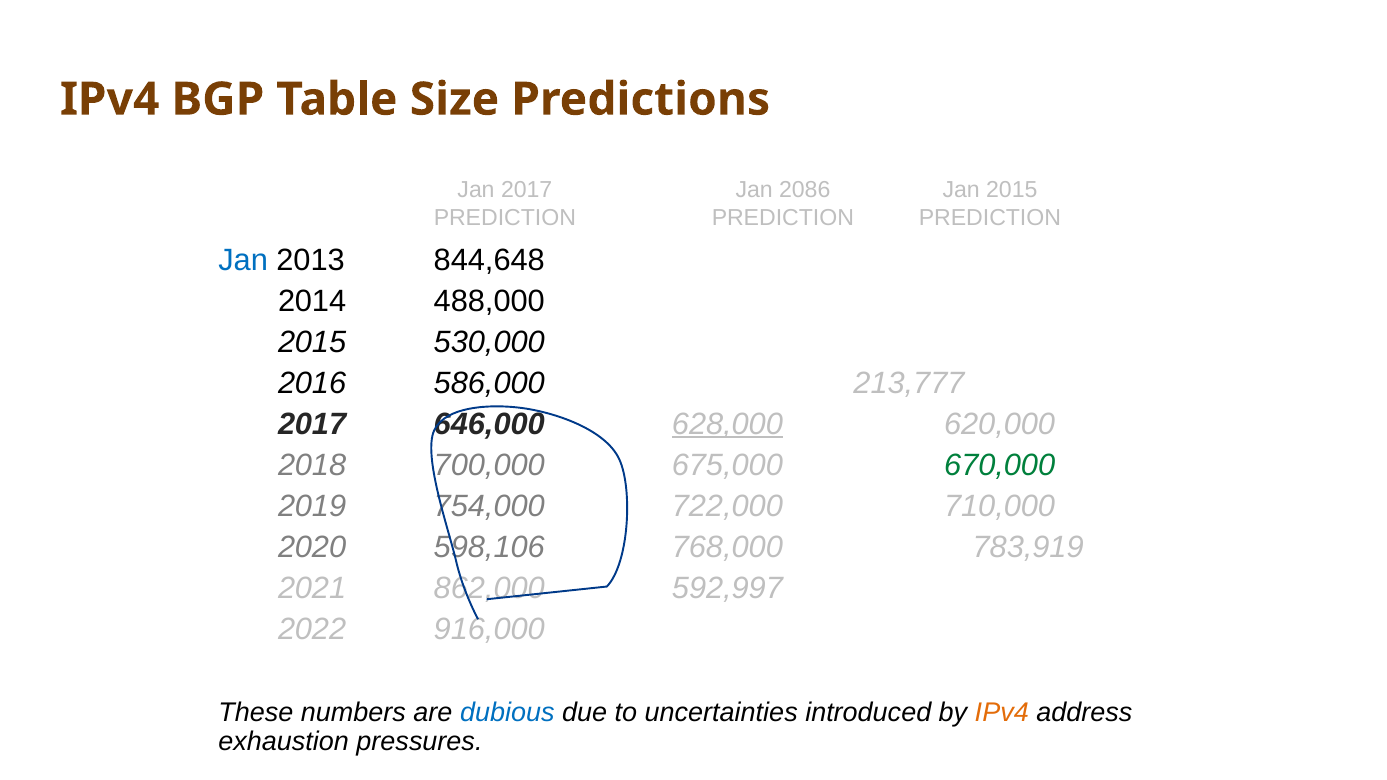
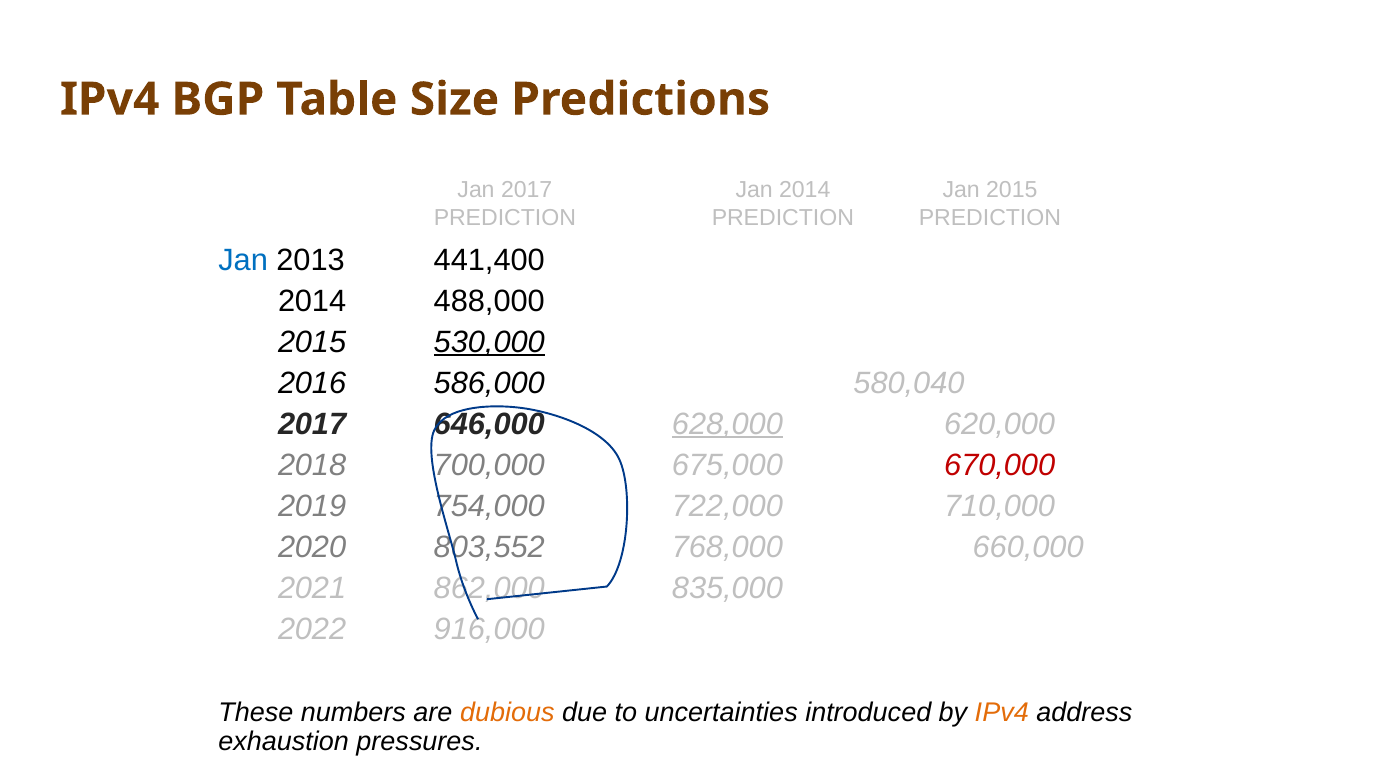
Jan 2086: 2086 -> 2014 (805, 190)
844,648: 844,648 -> 441,400 (489, 260)
530,000 underline: none -> present (489, 342)
213,777: 213,777 -> 580,040 (909, 383)
670,000 colour: green -> red (1000, 465)
598,106: 598,106 -> 803,552 (489, 547)
783,919: 783,919 -> 660,000 (1028, 547)
592,997: 592,997 -> 835,000 (727, 589)
dubious colour: blue -> orange (507, 713)
